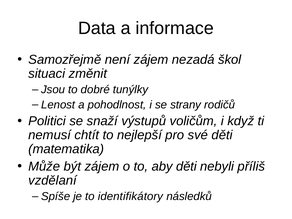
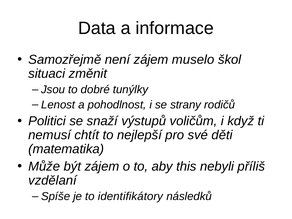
nezadá: nezadá -> muselo (193, 60)
aby děti: děti -> this (186, 166)
